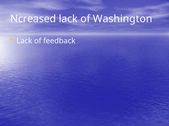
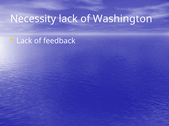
Ncreased: Ncreased -> Necessity (33, 19)
